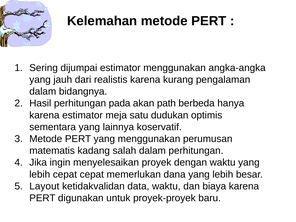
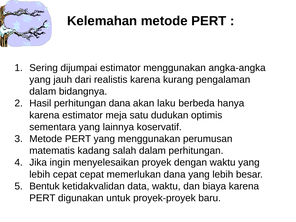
perhitungan pada: pada -> dana (120, 103)
path: path -> laku (166, 103)
Layout: Layout -> Bentuk (44, 186)
